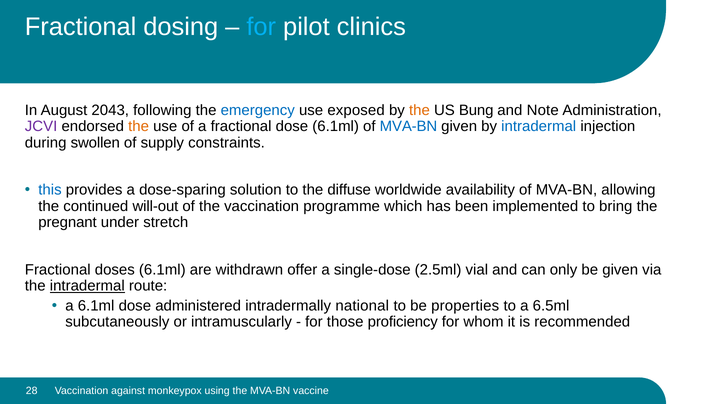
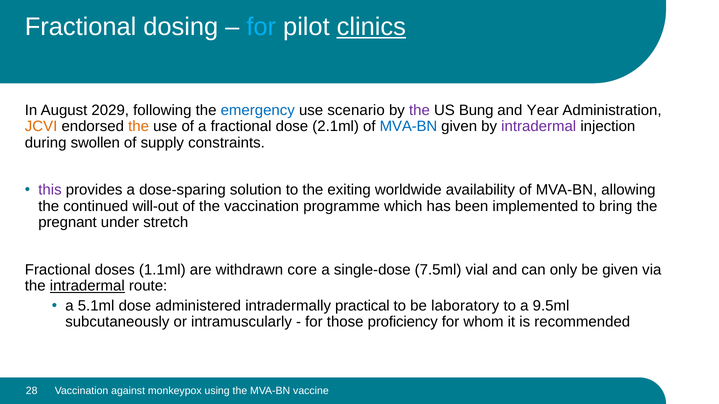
clinics underline: none -> present (371, 27)
2043: 2043 -> 2029 (110, 110)
exposed: exposed -> scenario (356, 110)
the colour: orange -> purple (419, 110)
Note: Note -> Year (543, 110)
JCVI colour: purple -> orange (41, 127)
dose 6.1ml: 6.1ml -> 2.1ml (336, 127)
intradermal colour: blue -> purple (539, 127)
this colour: blue -> purple (50, 190)
diffuse: diffuse -> exiting (349, 190)
doses 6.1ml: 6.1ml -> 1.1ml (162, 270)
offer: offer -> core (302, 270)
2.5ml: 2.5ml -> 7.5ml (438, 270)
a 6.1ml: 6.1ml -> 5.1ml (96, 306)
national: national -> practical (362, 306)
properties: properties -> laboratory (465, 306)
6.5ml: 6.5ml -> 9.5ml (551, 306)
